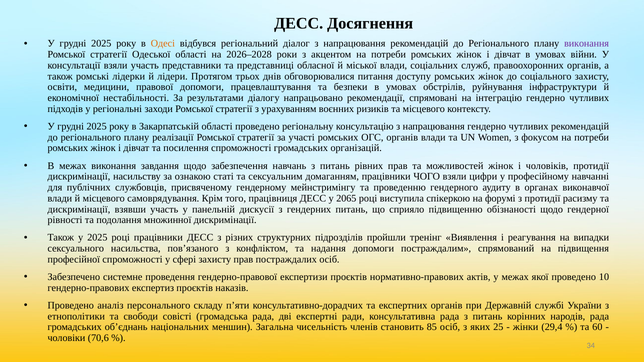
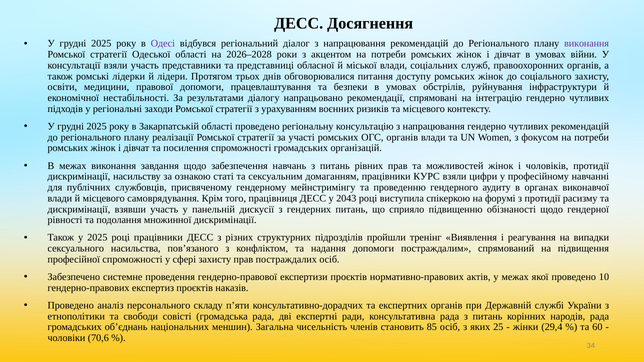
Одесі colour: orange -> purple (163, 44)
ЧОГО: ЧОГО -> КУРС (427, 177)
2065: 2065 -> 2043 (346, 198)
